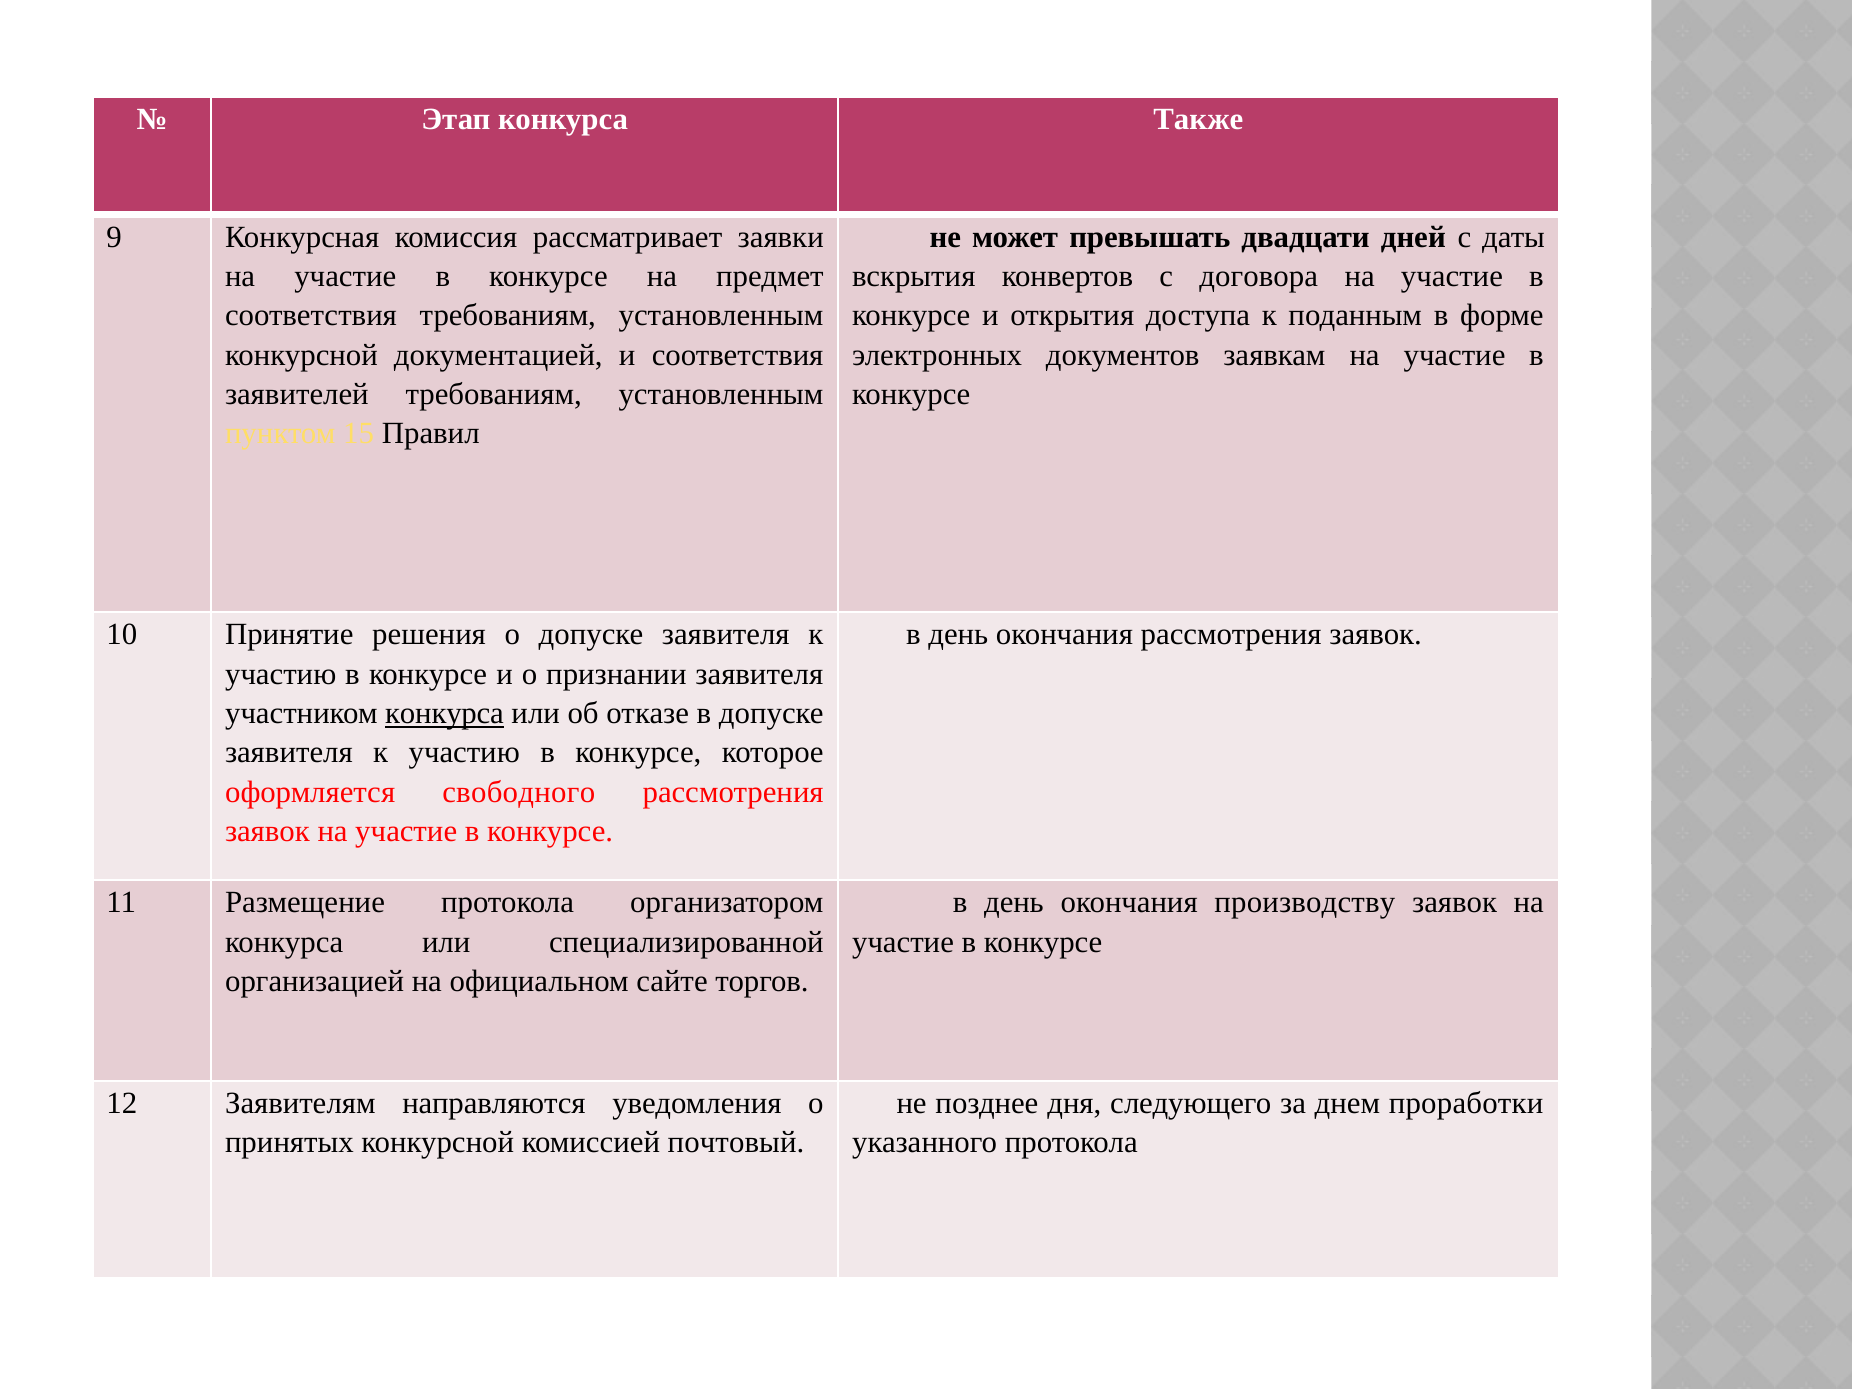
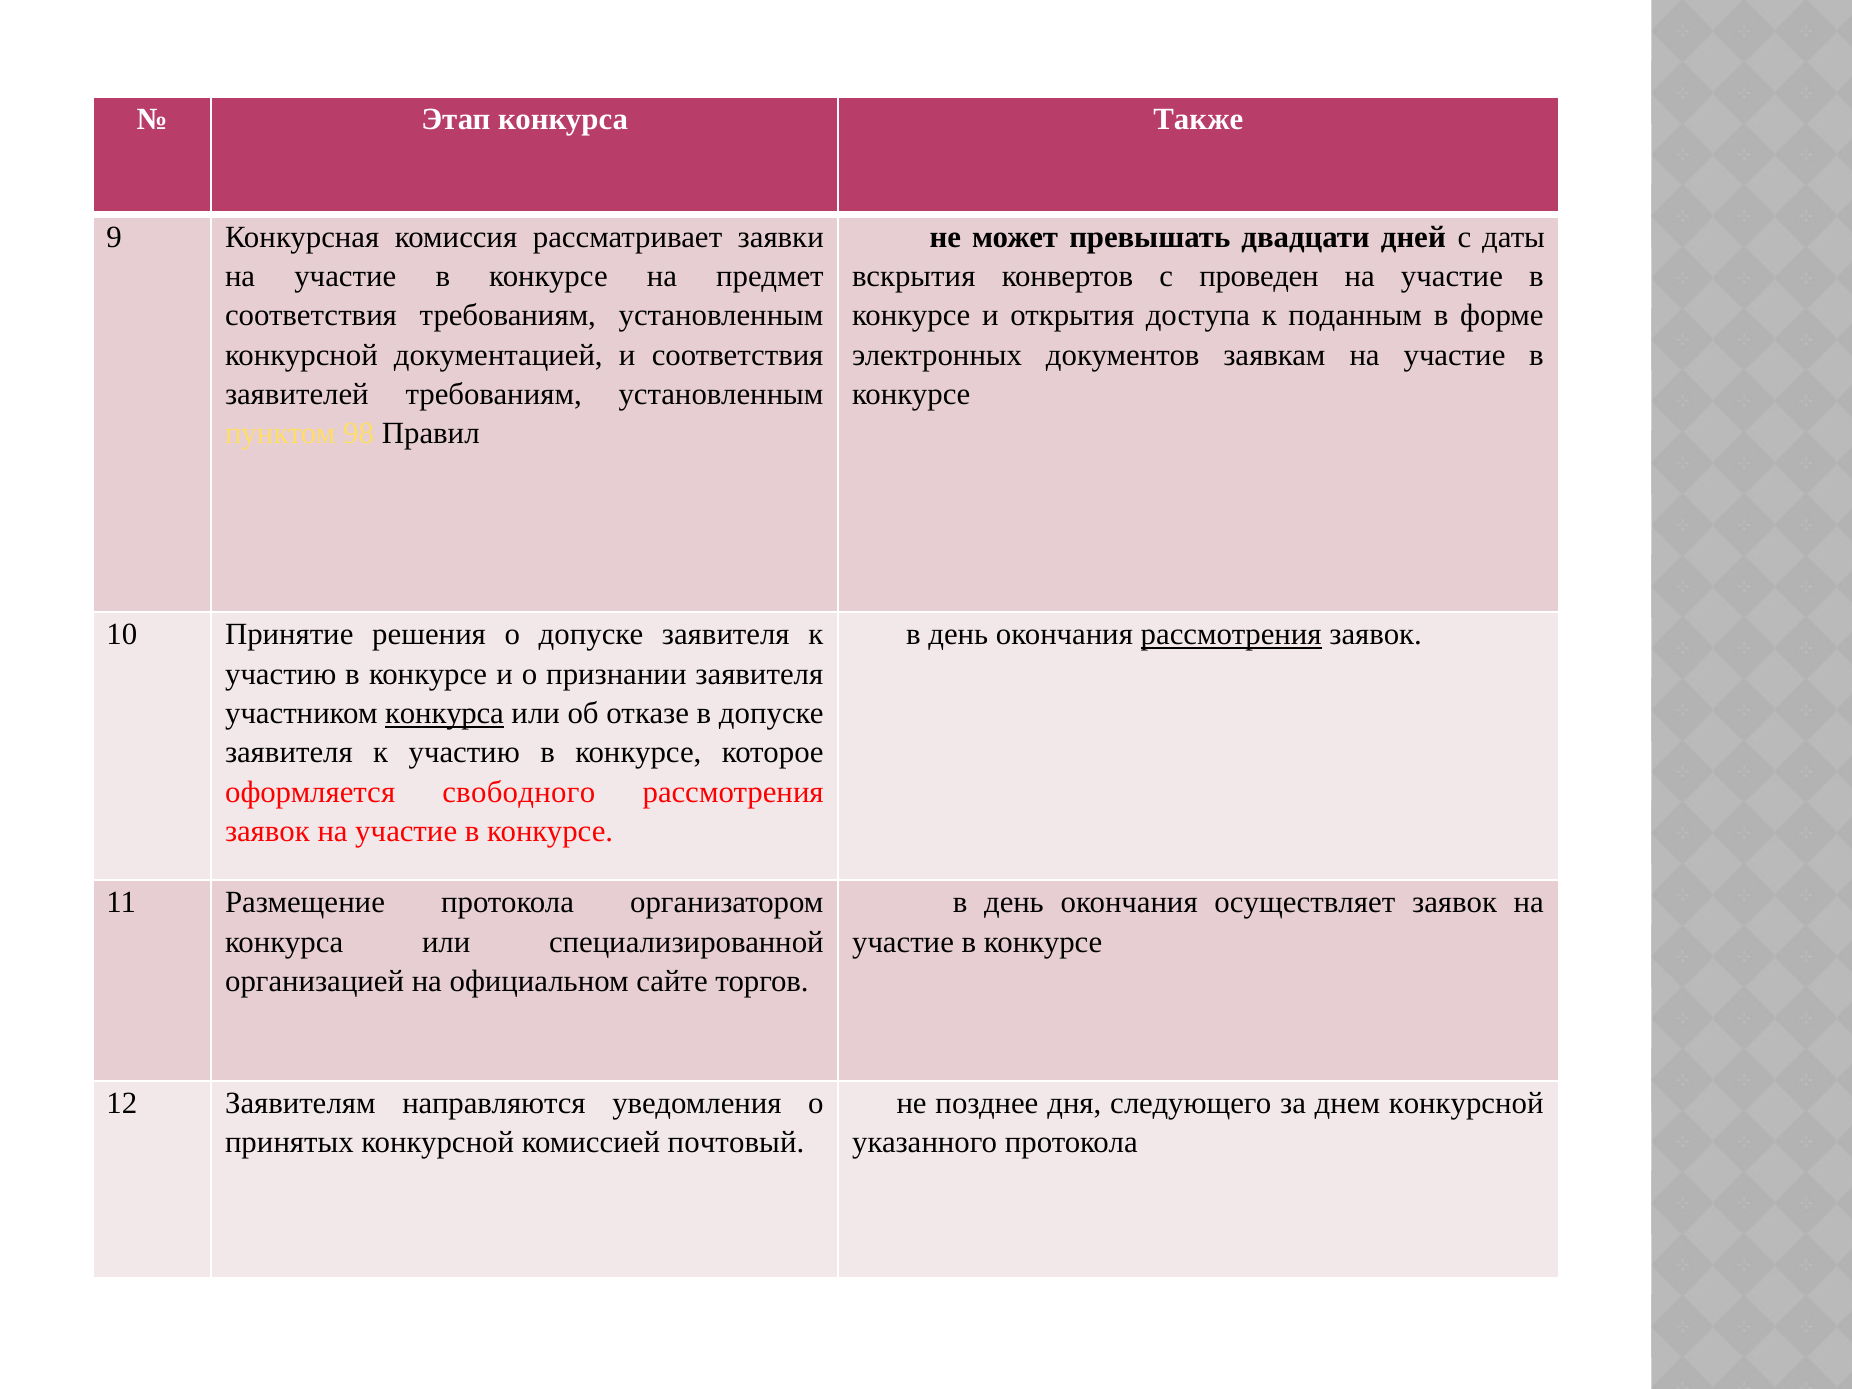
договора: договора -> проведен (1259, 276)
15: 15 -> 98 (359, 434)
рассмотрения underline: none -> present (1231, 635)
производству: производству -> осуществляет (1305, 902)
днем проработки: проработки -> конкурсной (1466, 1103)
